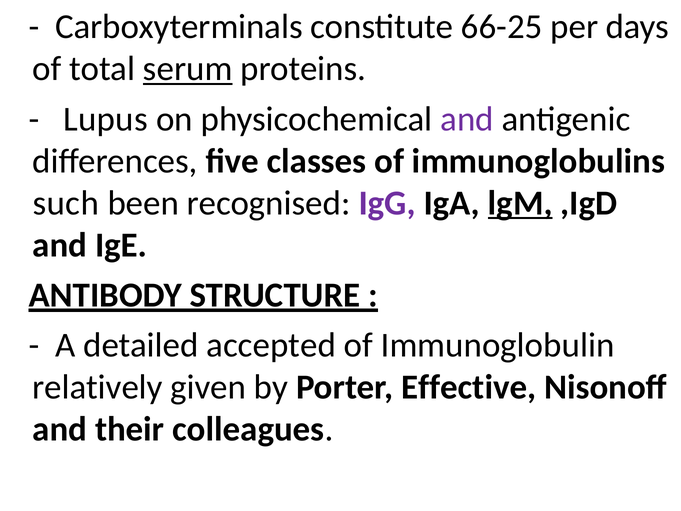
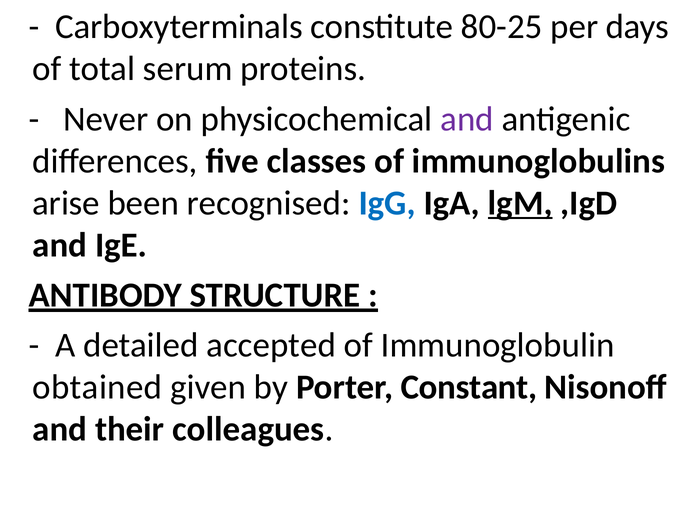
66-25: 66-25 -> 80-25 (502, 27)
serum underline: present -> none (188, 69)
Lupus: Lupus -> Never (106, 119)
such: such -> arise (66, 203)
IgG colour: purple -> blue (387, 203)
relatively: relatively -> obtained (97, 387)
Effective: Effective -> Constant (469, 387)
